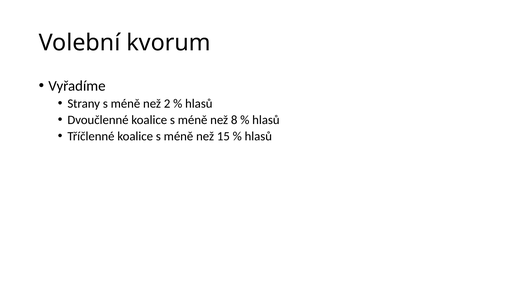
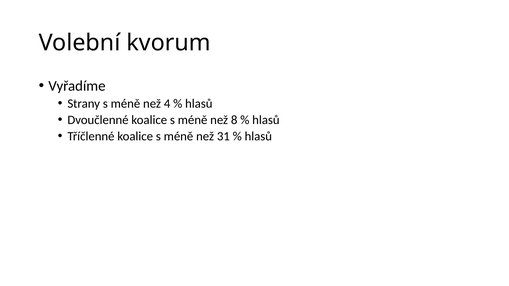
2: 2 -> 4 (167, 104)
15: 15 -> 31 (223, 136)
